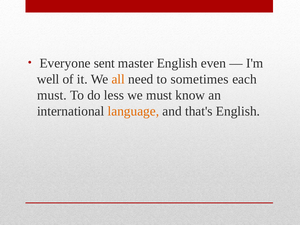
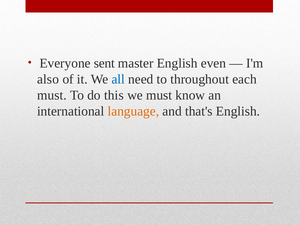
well: well -> also (48, 79)
all colour: orange -> blue (118, 79)
sometimes: sometimes -> throughout (200, 79)
less: less -> this (114, 95)
